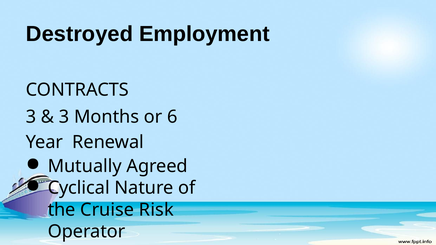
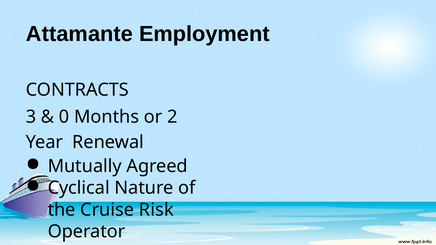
Destroyed: Destroyed -> Attamante (79, 34)
3: 3 -> 0 (64, 117)
6: 6 -> 2 (172, 117)
